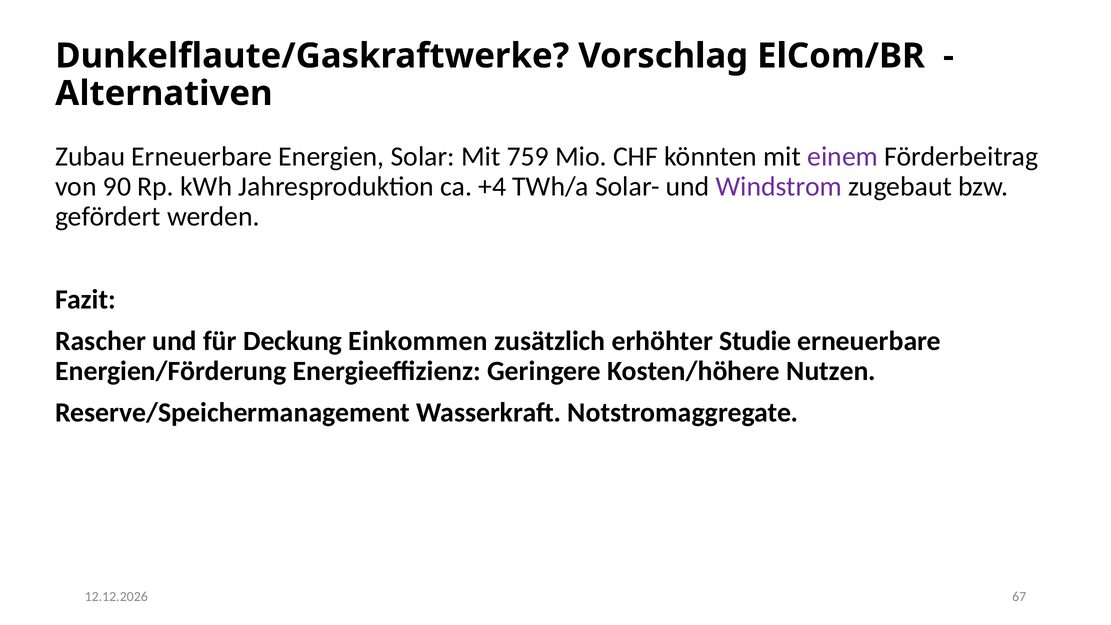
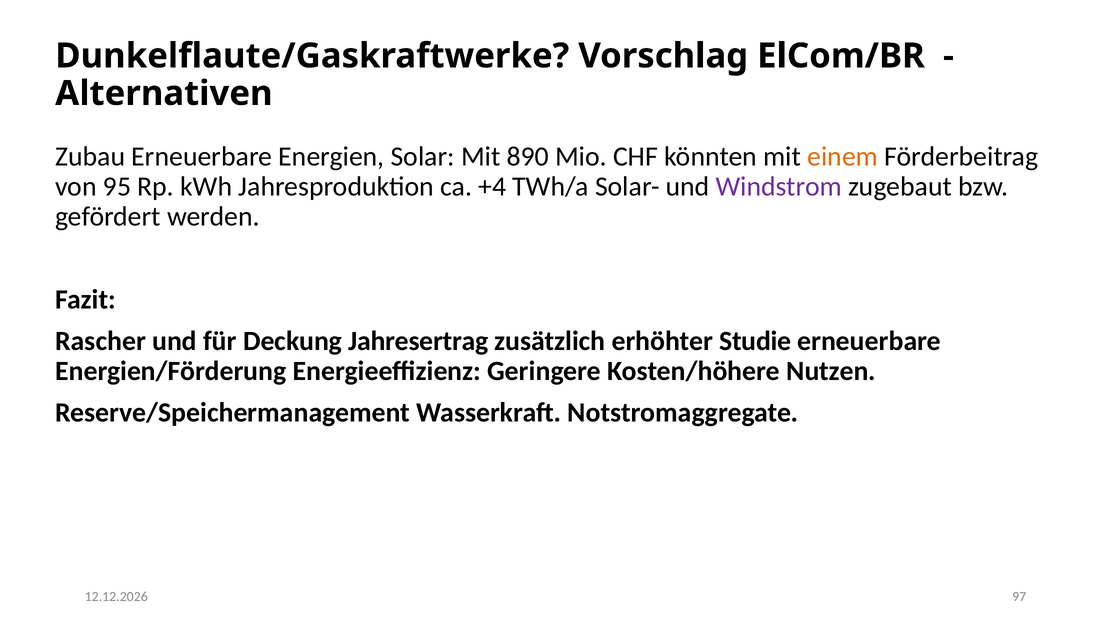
759: 759 -> 890 (528, 156)
einem colour: purple -> orange (843, 156)
90: 90 -> 95 (117, 186)
Einkommen: Einkommen -> Jahresertrag (418, 341)
67: 67 -> 97 (1019, 597)
